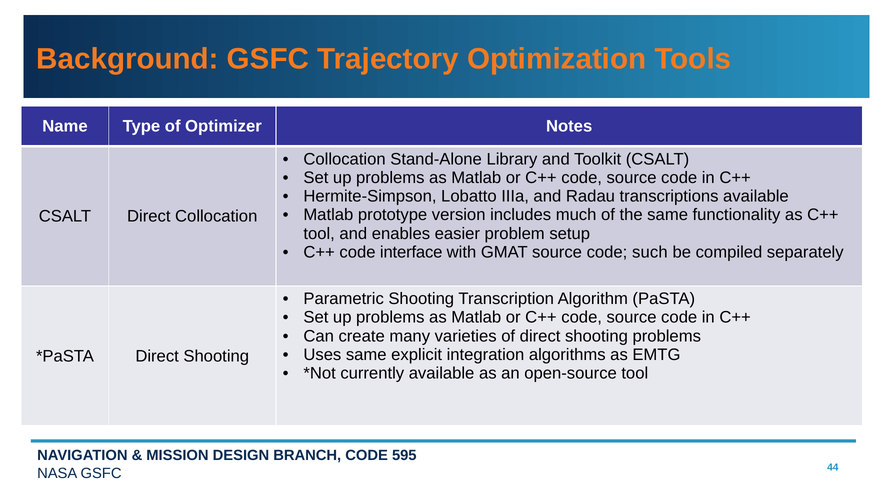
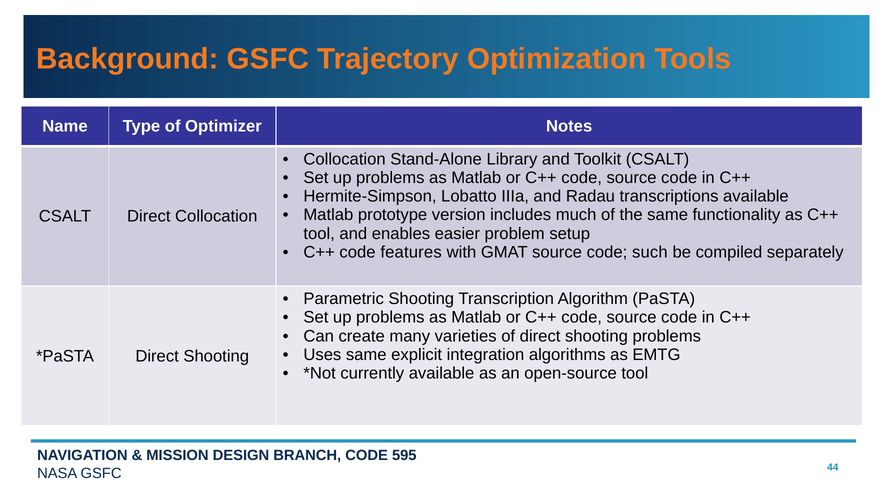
interface: interface -> features (411, 252)
